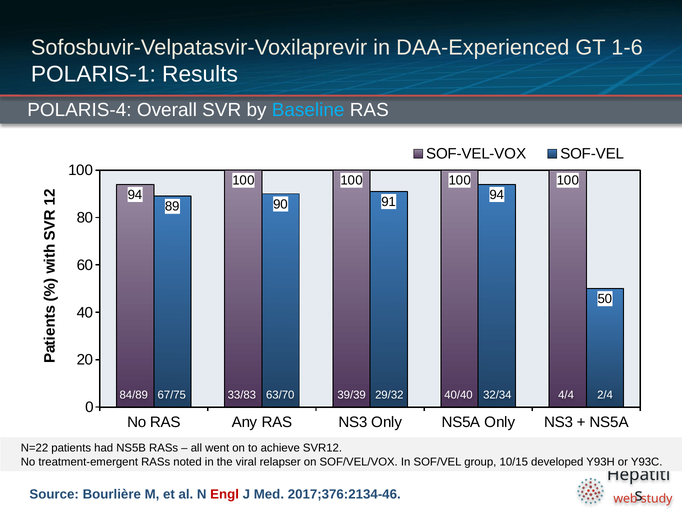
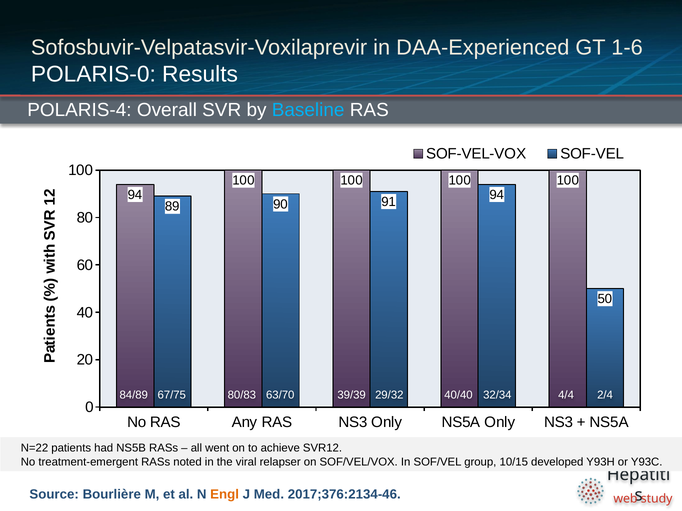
POLARIS-1: POLARIS-1 -> POLARIS-0 (93, 74)
33/83: 33/83 -> 80/83 (242, 395)
Engl colour: red -> orange (225, 495)
